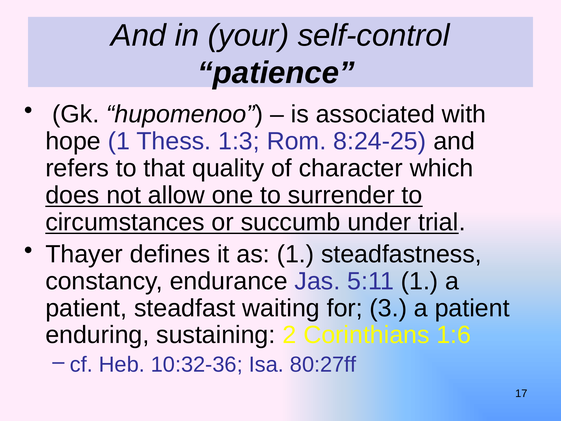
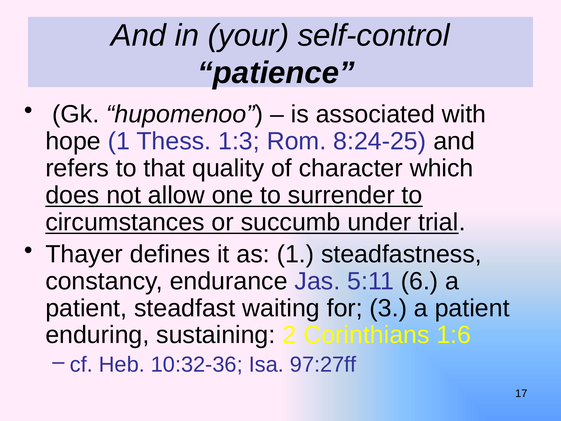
5:11 1: 1 -> 6 (420, 281)
80:27ff: 80:27ff -> 97:27ff (323, 365)
